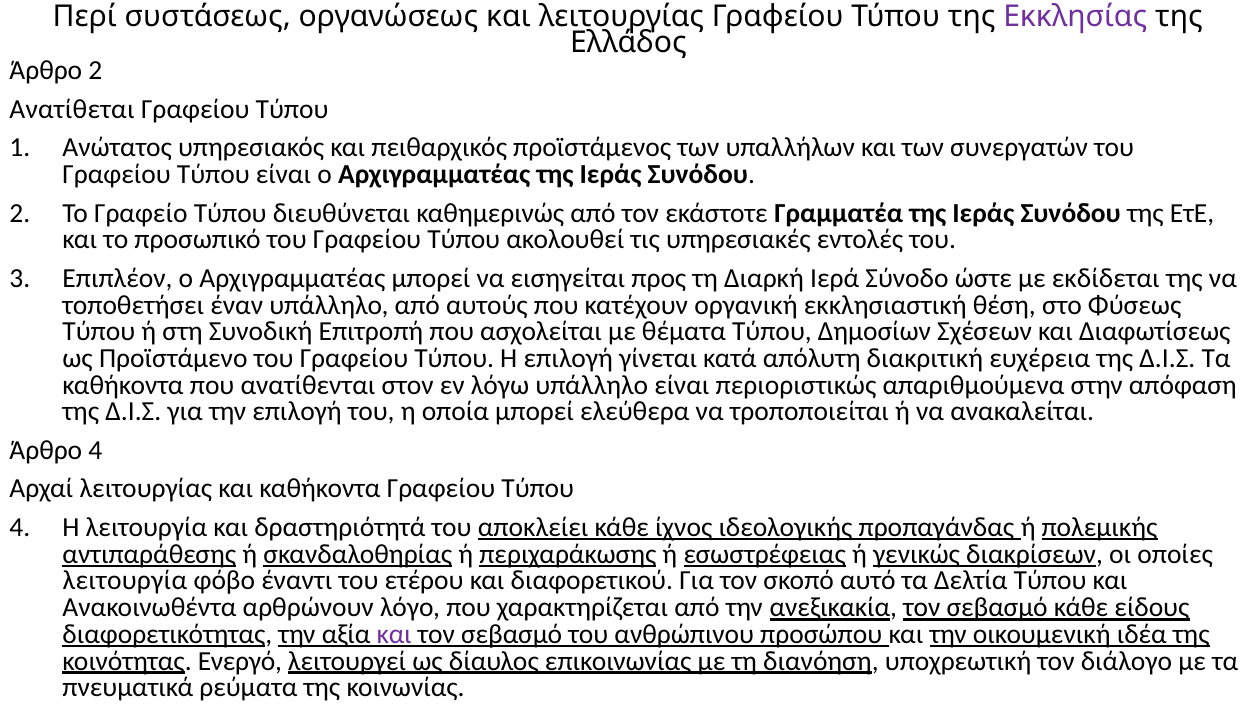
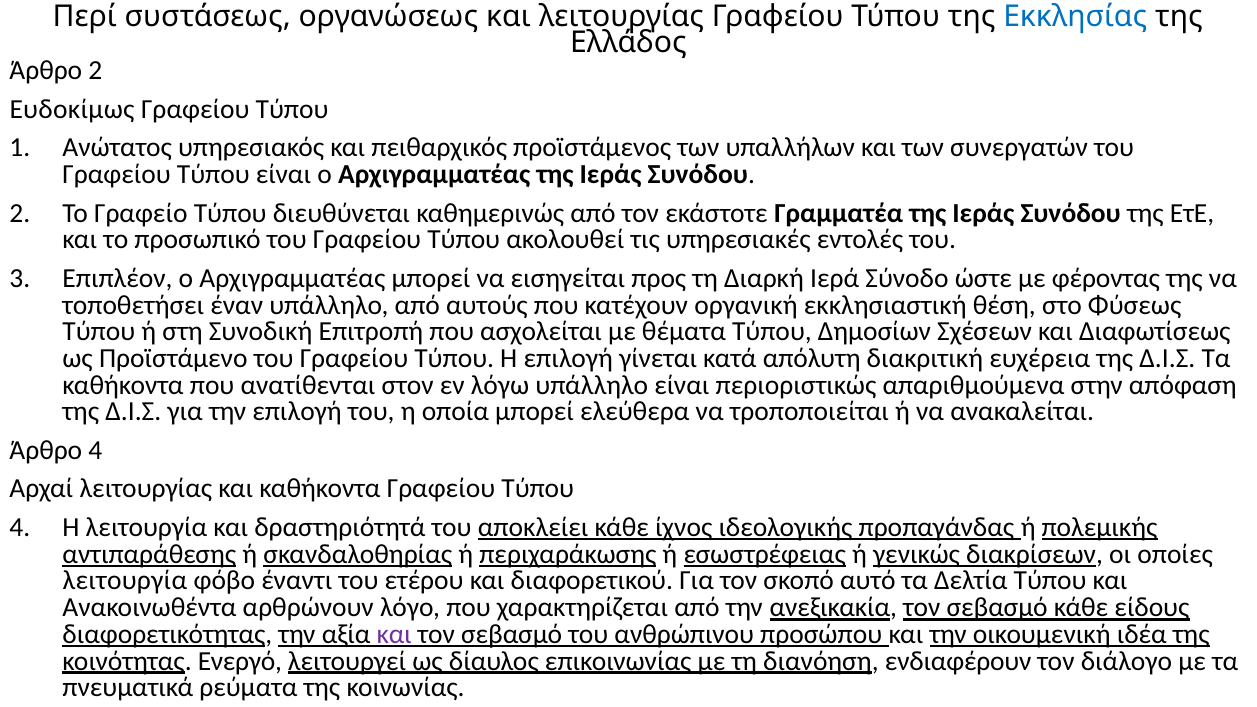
Εκκλησίας colour: purple -> blue (1075, 17)
Ανατίθεται: Ανατίθεται -> Ευδοκίμως (72, 109)
εκδίδεται: εκδίδεται -> φέροντας (1106, 278)
υποχρεωτική: υποχρεωτική -> ενδιαφέρουν (958, 661)
